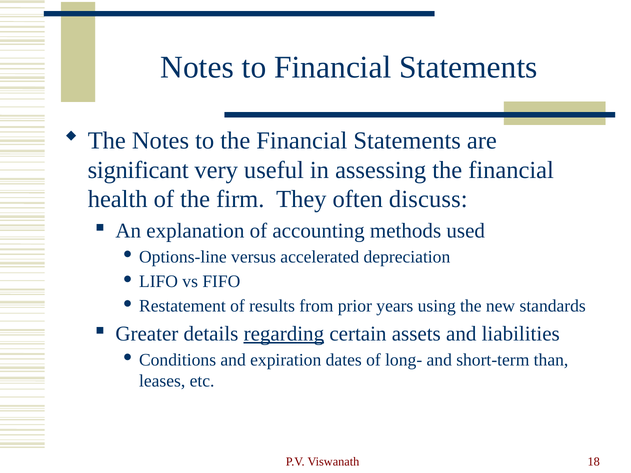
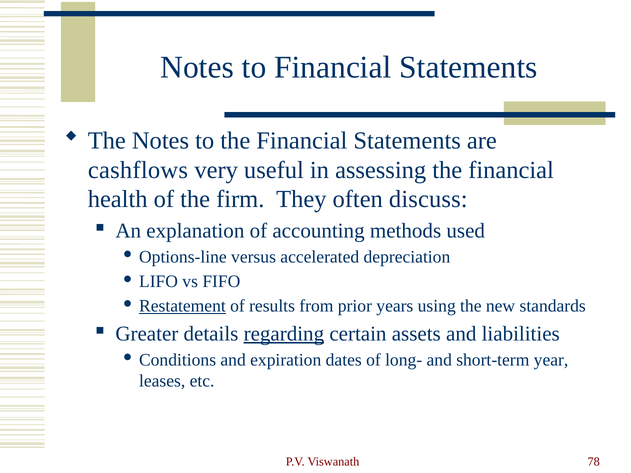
significant: significant -> cashflows (138, 170)
Restatement underline: none -> present (182, 306)
than: than -> year (551, 360)
18: 18 -> 78 (594, 462)
